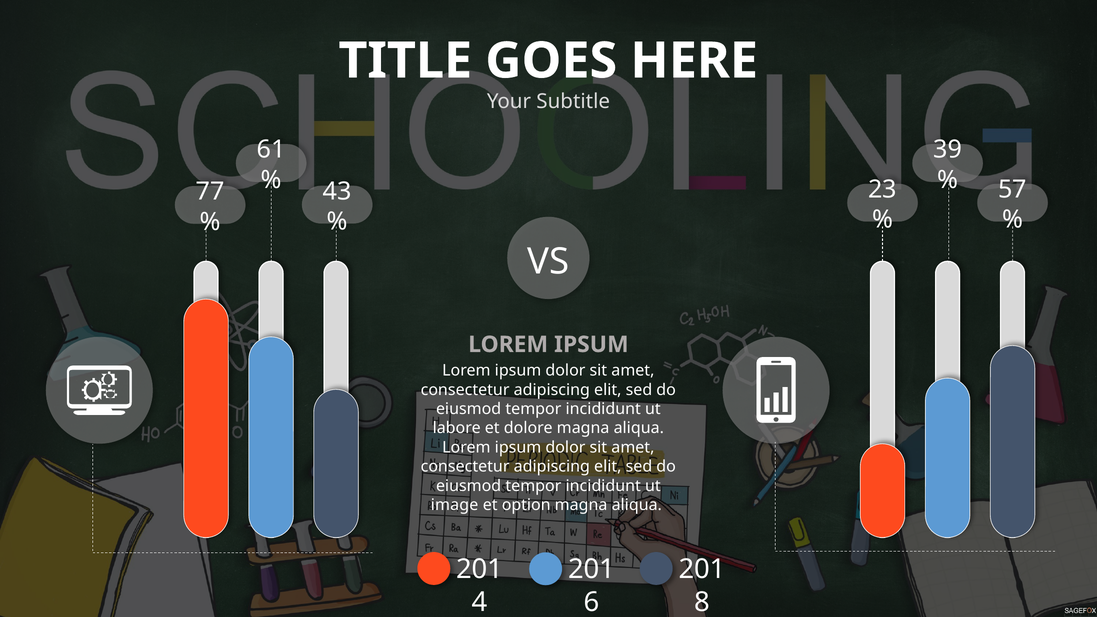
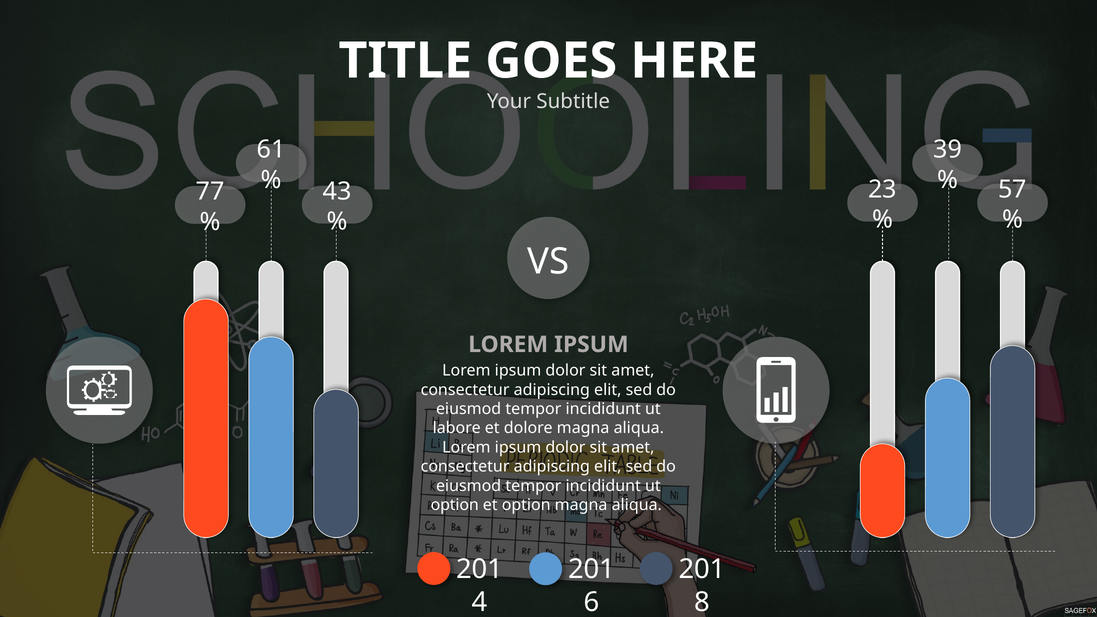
image: image -> option (455, 505)
